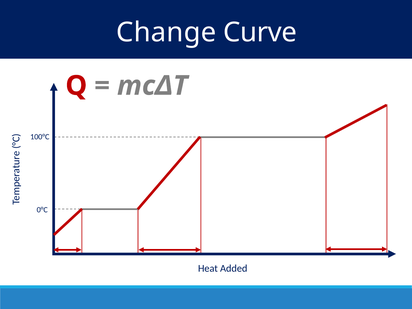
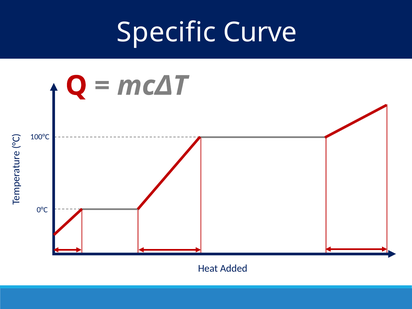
Change: Change -> Specific (166, 33)
